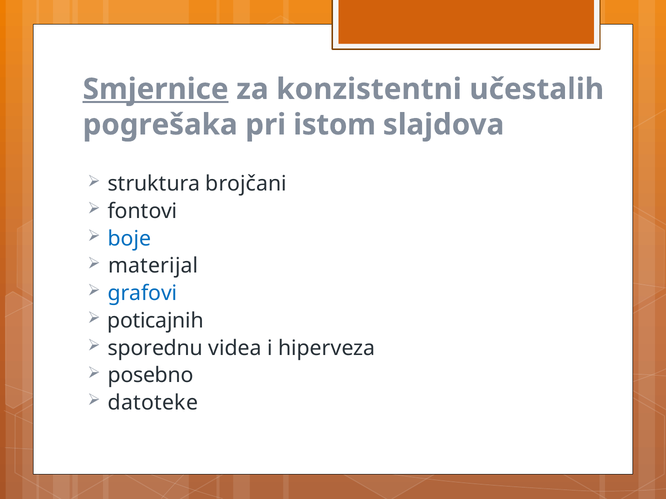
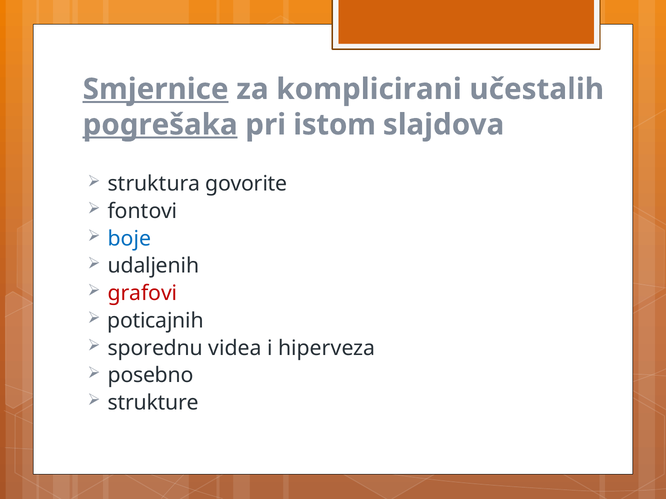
konzistentni: konzistentni -> komplicirani (369, 89)
pogrešaka underline: none -> present (160, 125)
brojčani: brojčani -> govorite (246, 184)
materijal: materijal -> udaljenih (153, 266)
grafovi colour: blue -> red (142, 294)
datoteke: datoteke -> strukture (153, 403)
